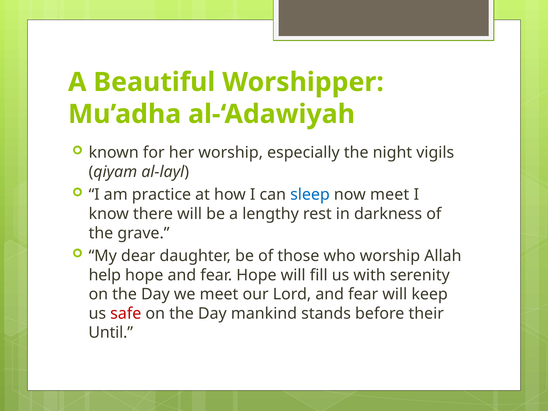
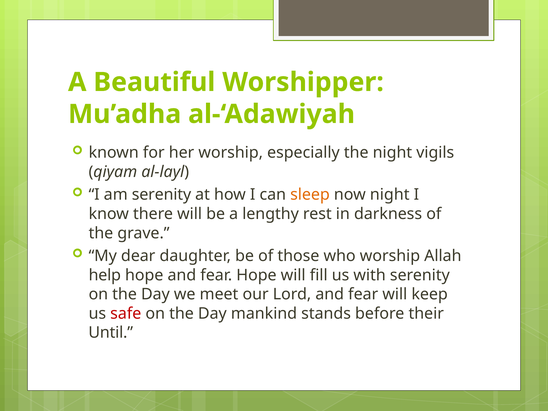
am practice: practice -> serenity (161, 195)
sleep colour: blue -> orange (310, 195)
now meet: meet -> night (390, 195)
